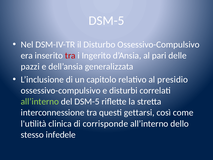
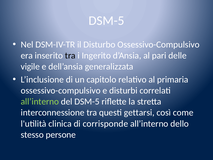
tra colour: red -> black (70, 55)
pazzi: pazzi -> vigile (30, 67)
presidio: presidio -> primaria (173, 79)
infedele: infedele -> persone (61, 134)
